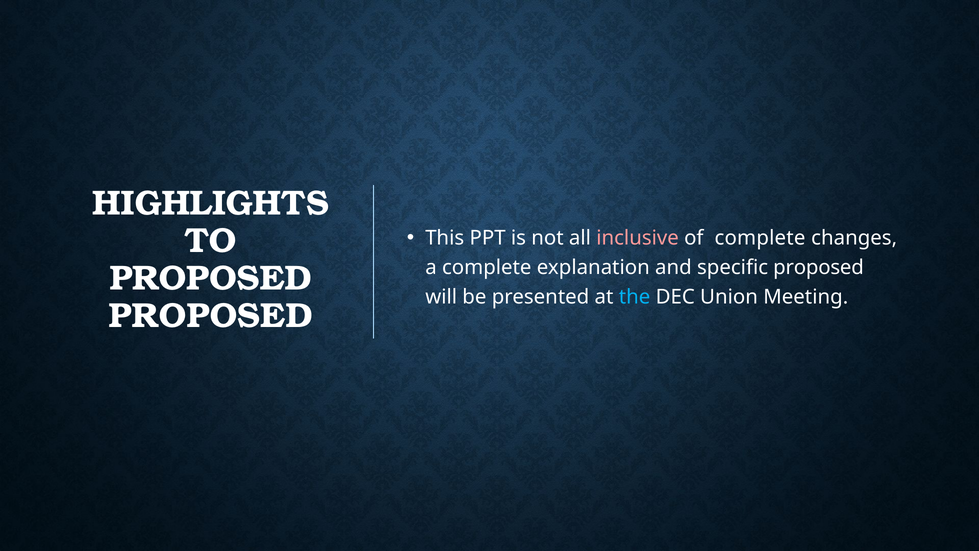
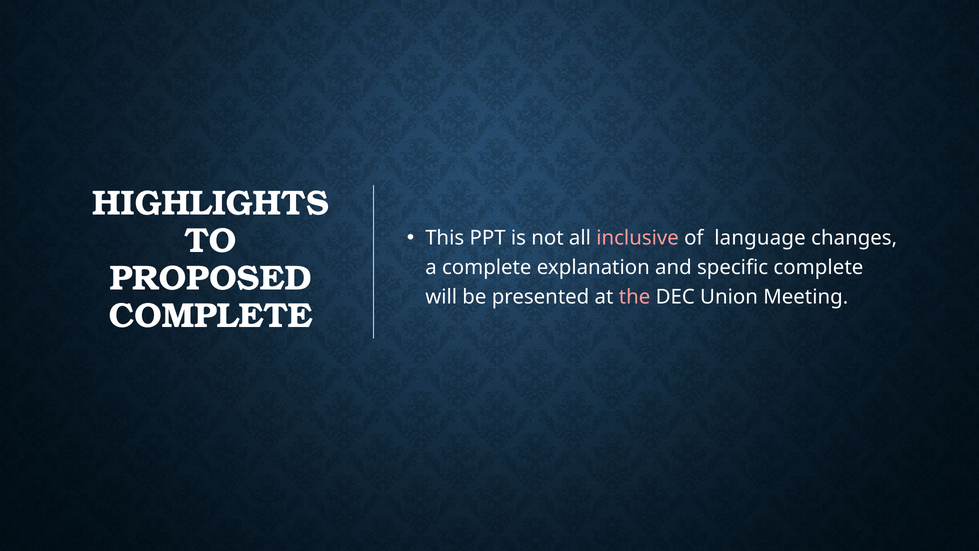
of complete: complete -> language (760, 238)
specific proposed: proposed -> complete (818, 267)
the colour: light blue -> pink (635, 297)
PROPOSED: PROPOSED -> COMPLETE (211, 316)
